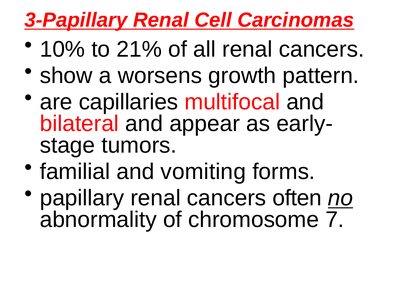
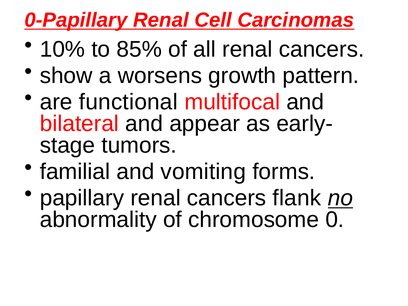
3-Papillary: 3-Papillary -> 0-Papillary (76, 20)
21%: 21% -> 85% (139, 49)
capillaries: capillaries -> functional (128, 102)
often: often -> flank (297, 198)
7: 7 -> 0 (335, 220)
